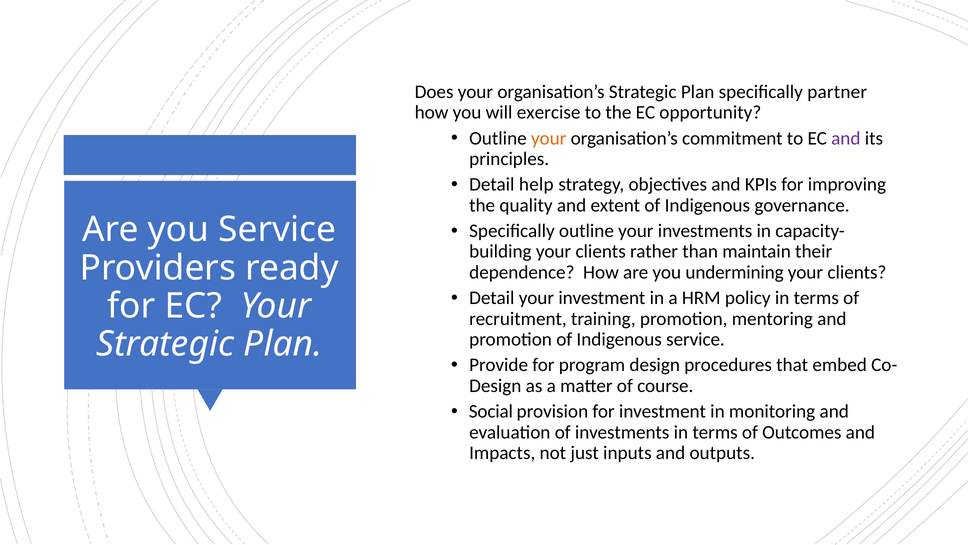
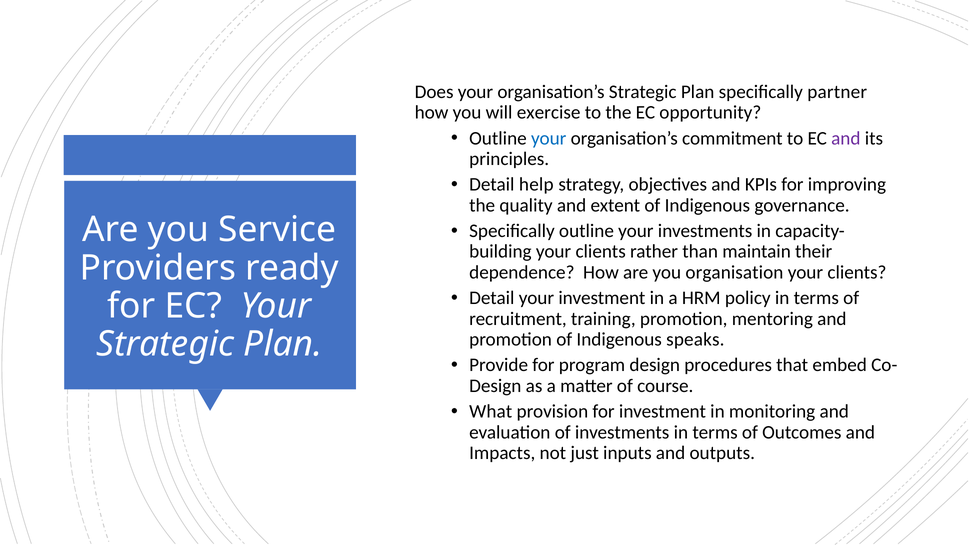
your colour: orange -> blue (549, 138)
undermining: undermining -> organisation (734, 273)
Indigenous service: service -> speaks (695, 340)
Social: Social -> What (491, 412)
